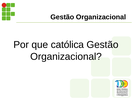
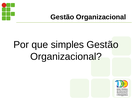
católica: católica -> simples (67, 45)
